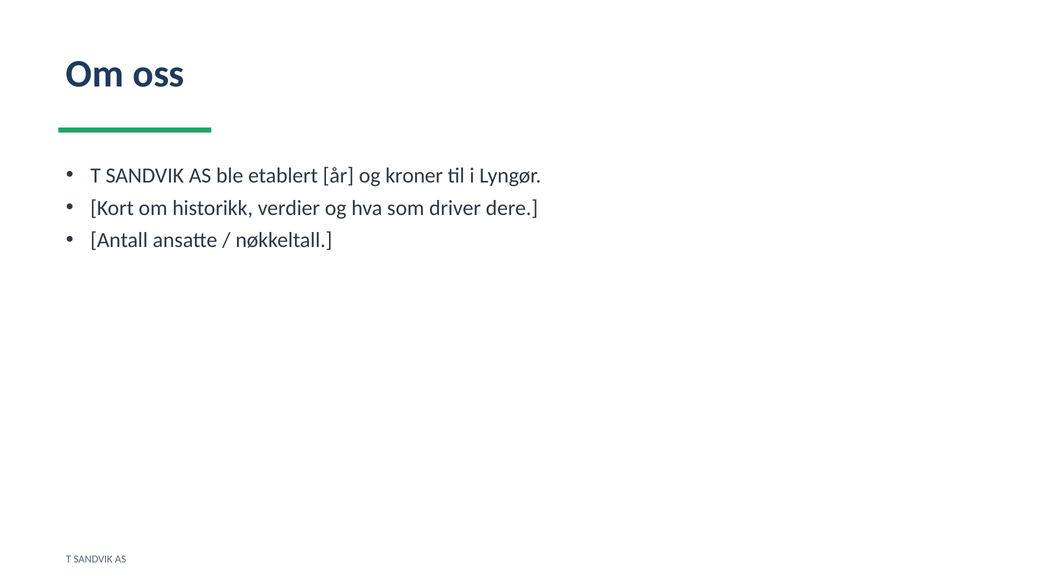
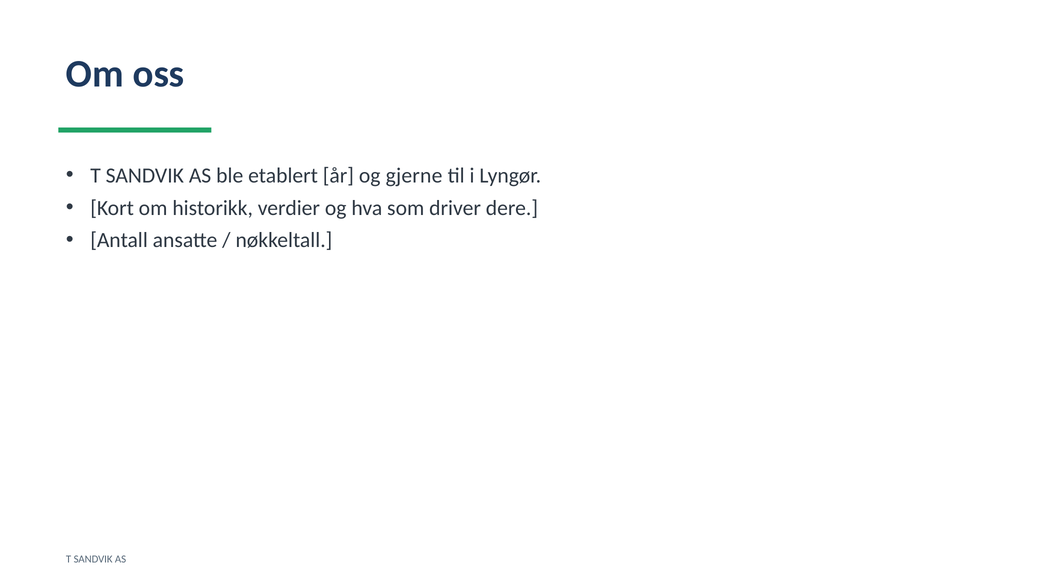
kroner: kroner -> gjerne (414, 176)
